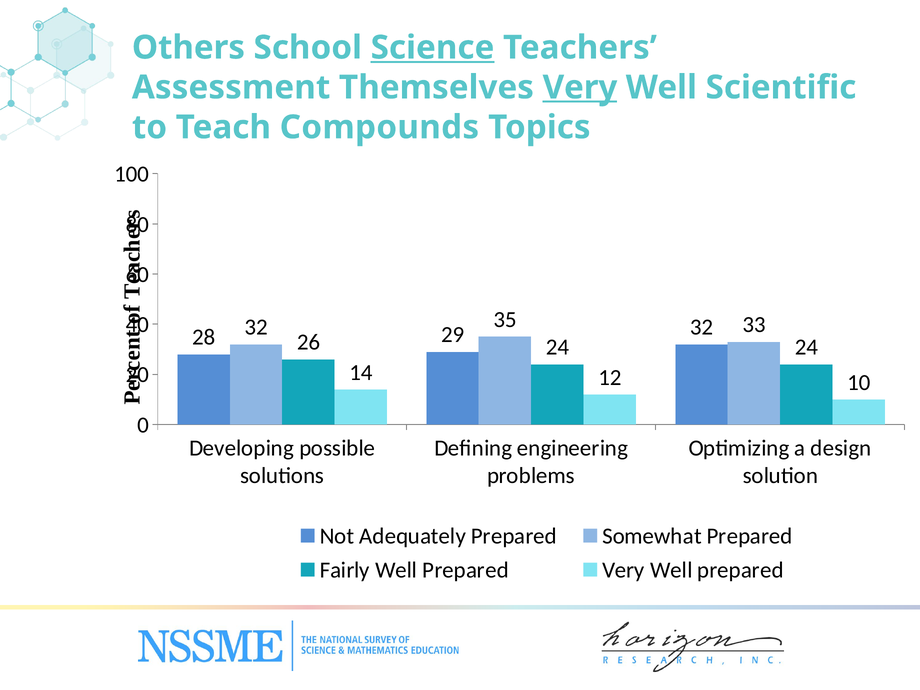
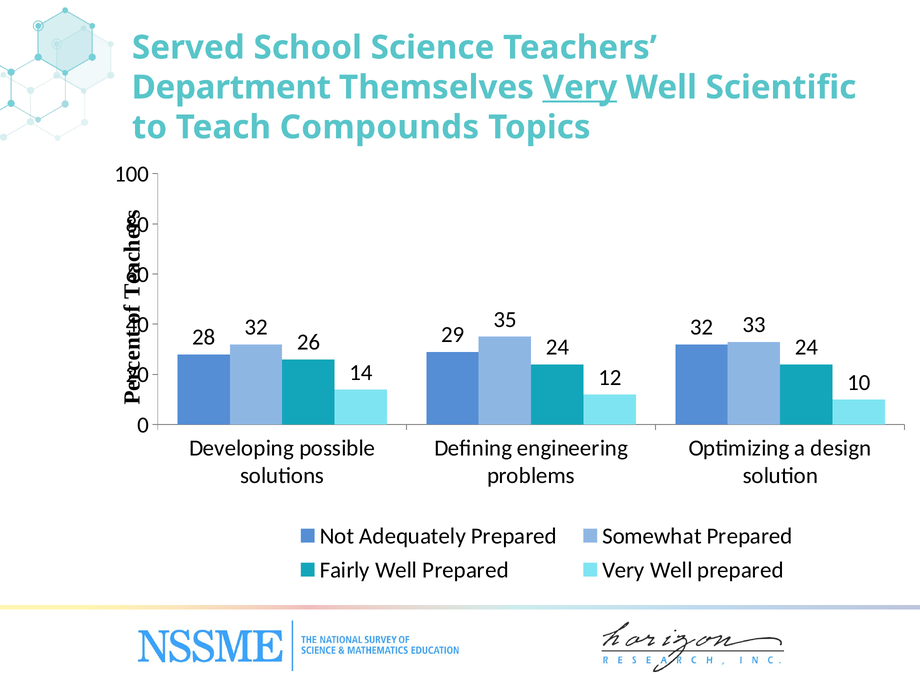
Others: Others -> Served (188, 48)
Science underline: present -> none (433, 48)
Assessment: Assessment -> Department (231, 87)
